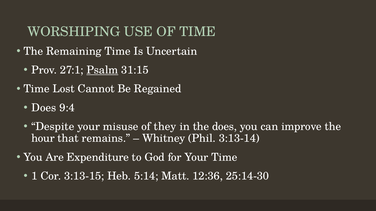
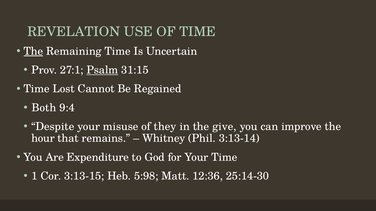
WORSHIPING: WORSHIPING -> REVELATION (74, 32)
The underline: none -> present (33, 51)
Does: Does -> Both (44, 108)
the does: does -> give (224, 127)
5:14: 5:14 -> 5:98 (146, 176)
